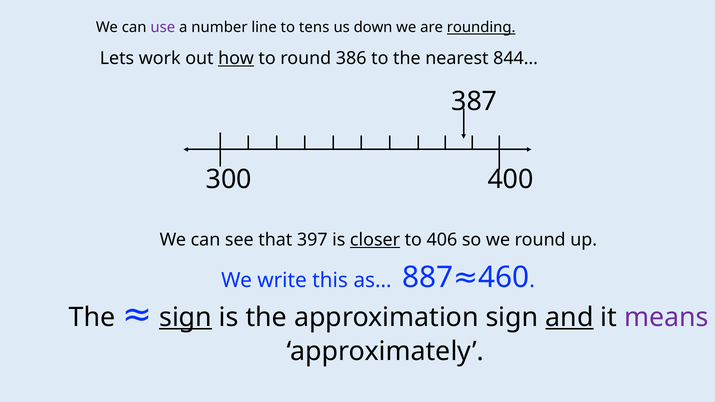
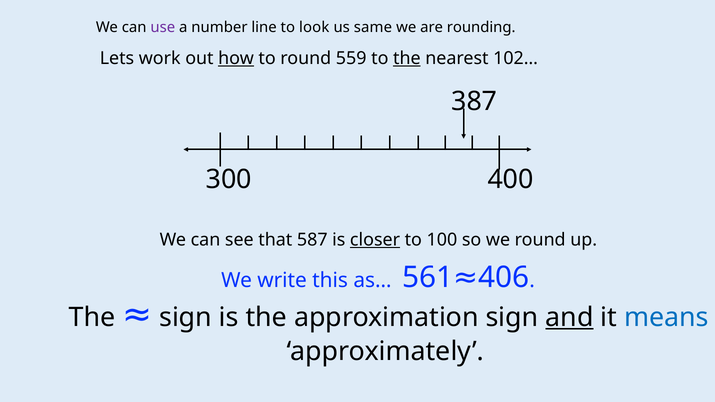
tens: tens -> look (314, 28)
down: down -> same (373, 28)
rounding underline: present -> none (481, 28)
386: 386 -> 559 (351, 58)
the underline: none -> present (407, 58)
844…: 844… -> 102… (516, 58)
397: 397 -> 587 (312, 240)
406: 406 -> 100 (442, 240)
887: 887 -> 561 (428, 278)
460: 460 -> 406 (504, 278)
sign underline: present -> none (186, 318)
means colour: purple -> blue (666, 318)
